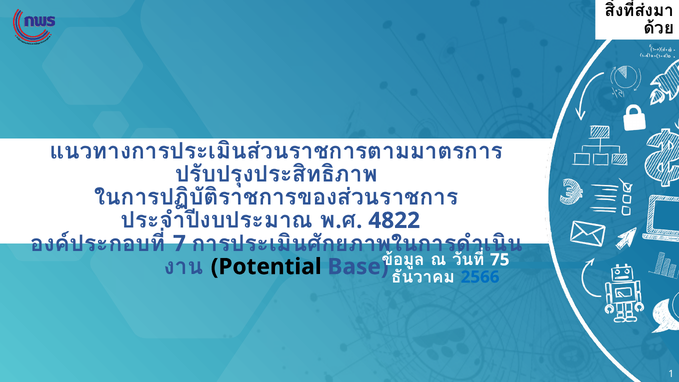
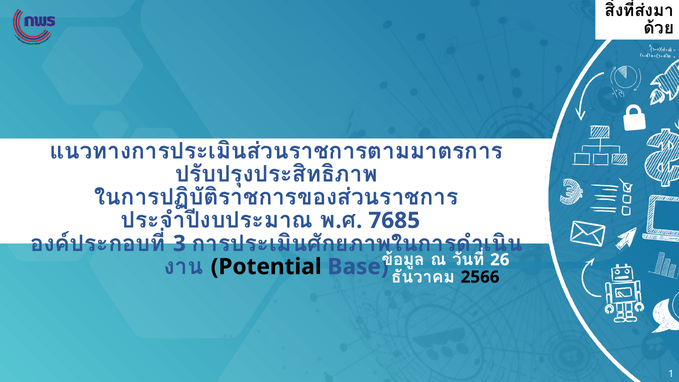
4822: 4822 -> 7685 (394, 220)
7: 7 -> 3 (179, 244)
75: 75 -> 26 (500, 260)
2566 colour: blue -> black (480, 277)
